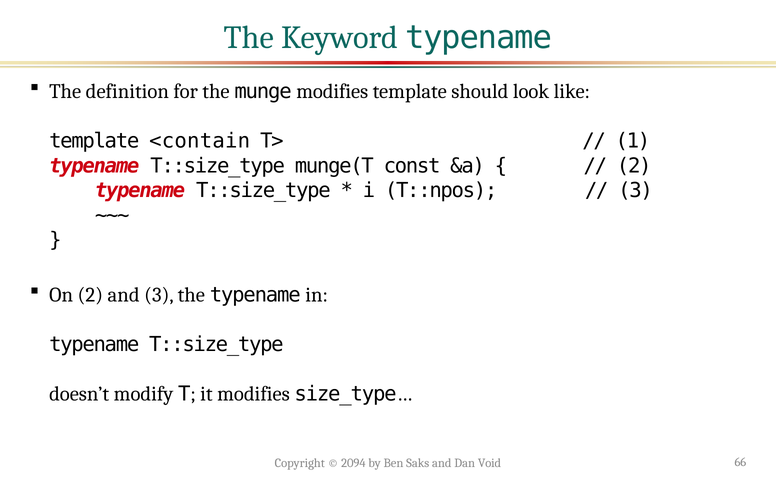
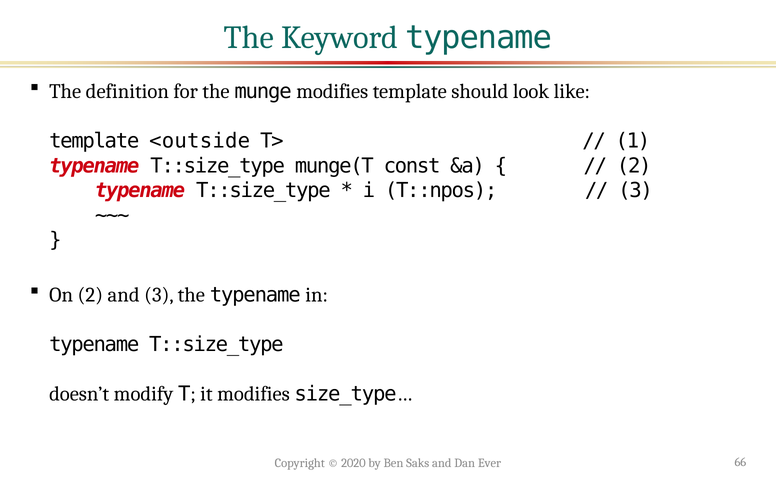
<contain: <contain -> <outside (200, 141)
2094: 2094 -> 2020 (353, 463)
Void: Void -> Ever (489, 463)
